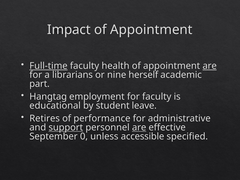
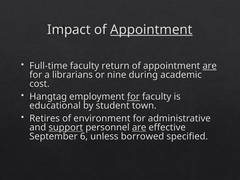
Appointment underline: none -> present (151, 30)
Full-time underline: present -> none (48, 66)
health: health -> return (115, 66)
herself: herself -> during (143, 75)
part: part -> cost (39, 84)
for underline: none -> present (133, 97)
leave: leave -> town (144, 106)
performance: performance -> environment (102, 118)
0: 0 -> 6 (84, 136)
accessible: accessible -> borrowed (142, 136)
